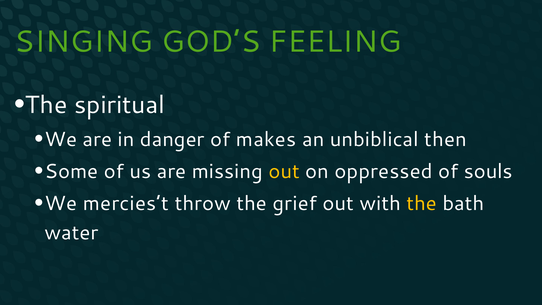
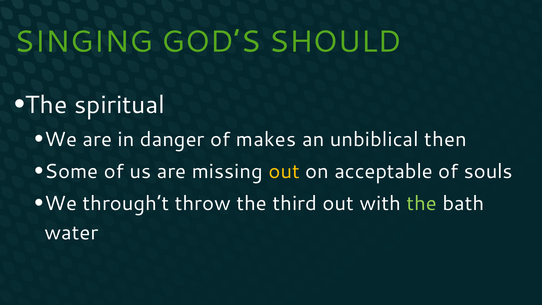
FEELING: FEELING -> SHOULD (335, 42)
oppressed: oppressed -> acceptable (384, 171)
mercies’t: mercies’t -> through’t (126, 204)
grief: grief -> third (295, 204)
the colour: yellow -> light green (422, 204)
